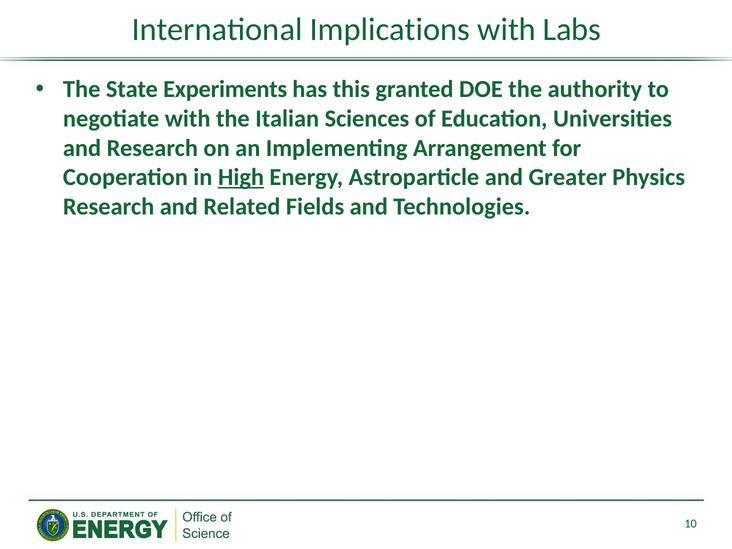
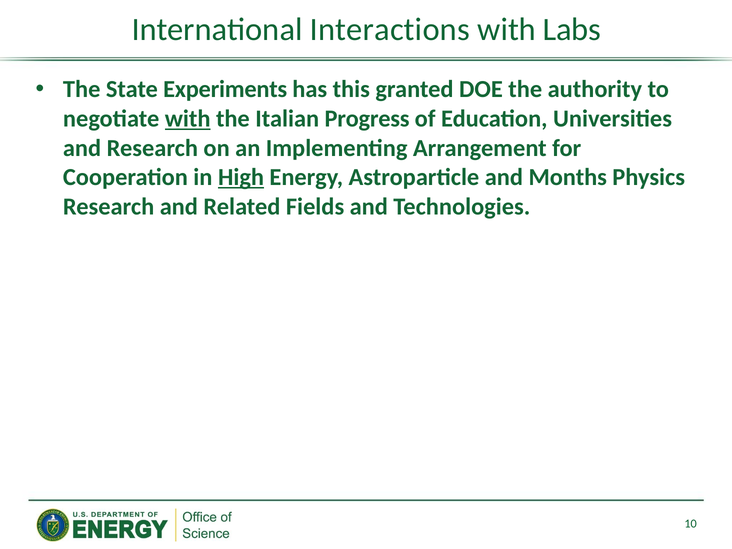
Implications: Implications -> Interactions (390, 30)
with underline: none -> present (188, 119)
Sciences: Sciences -> Progress (367, 119)
Greater: Greater -> Months (568, 177)
